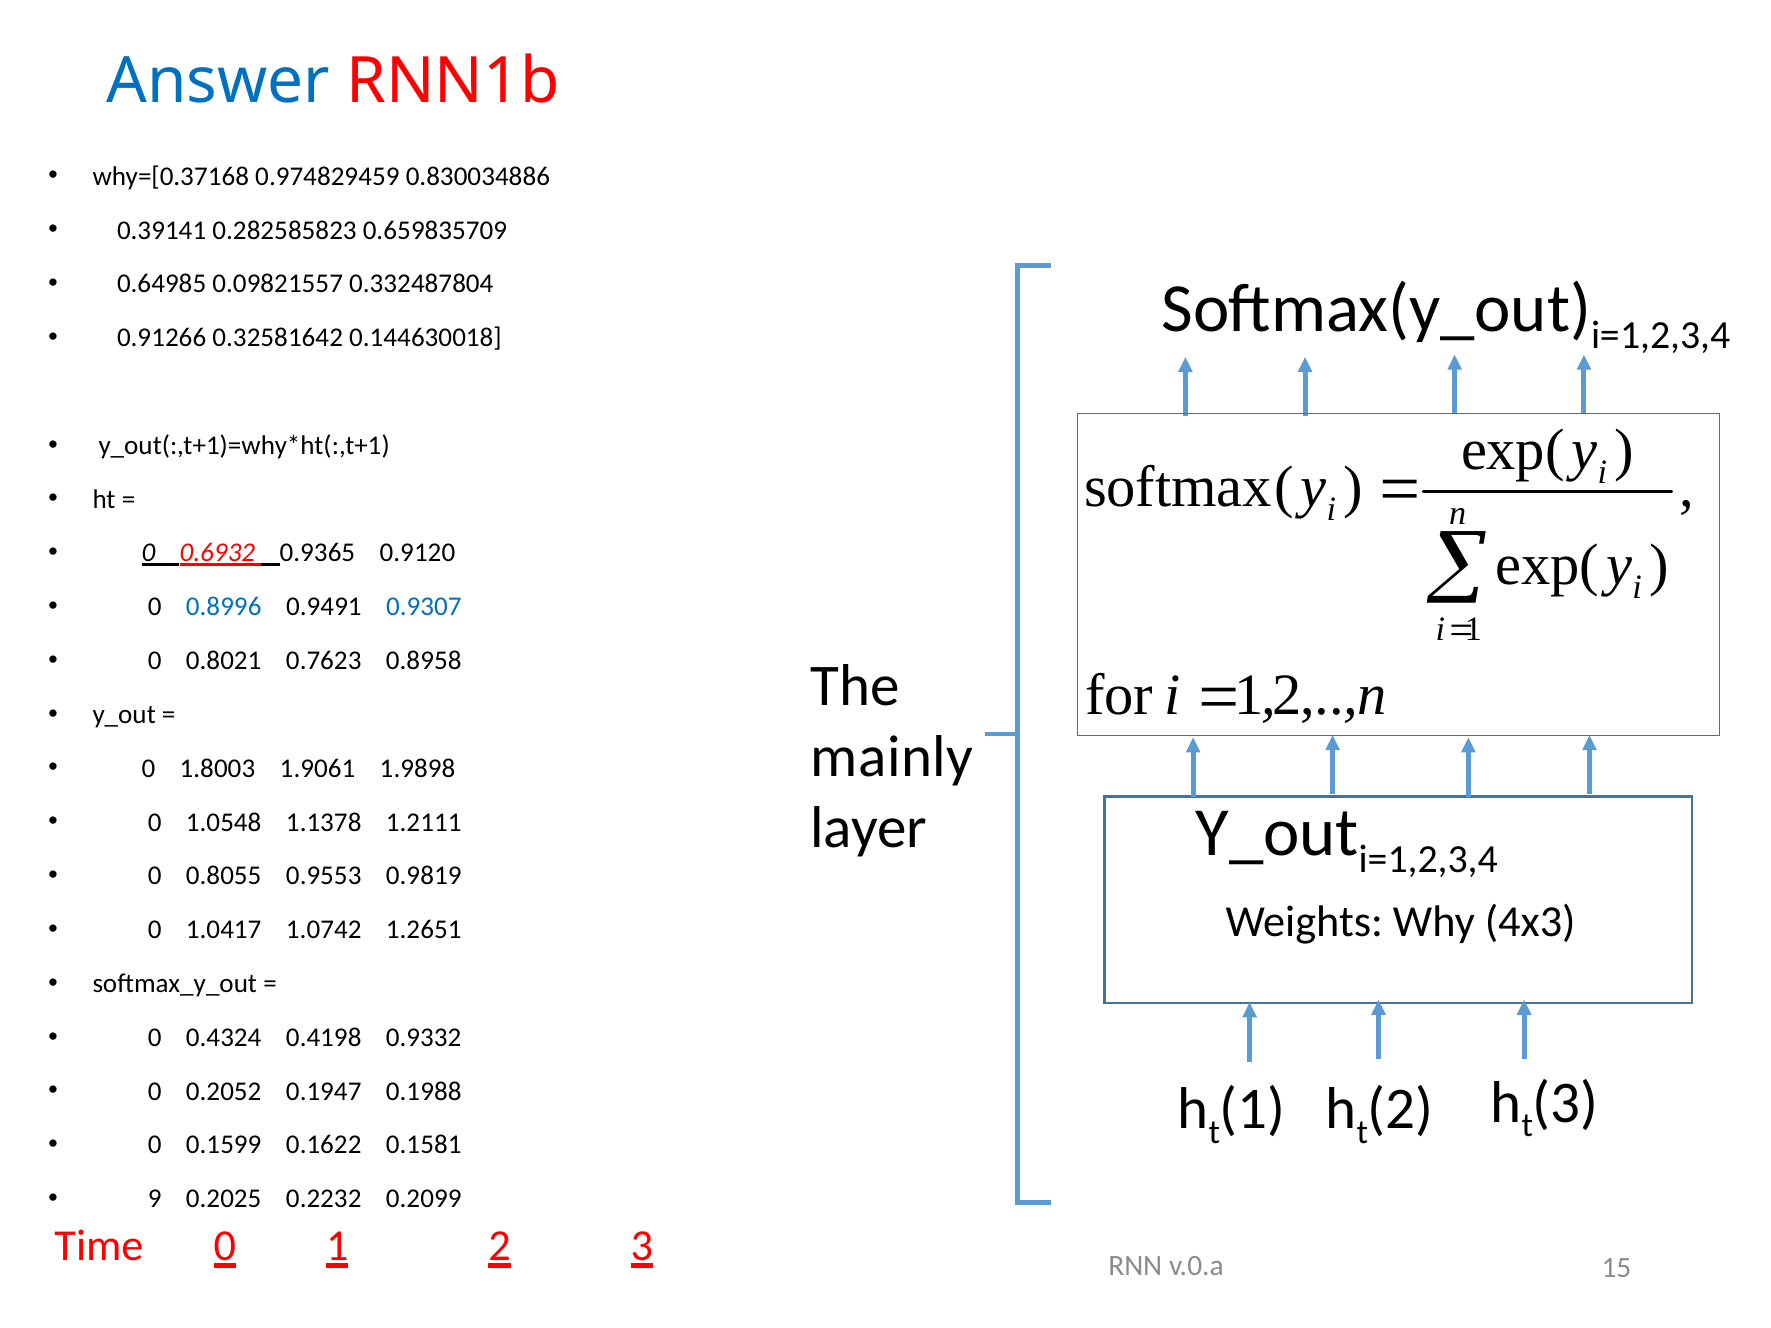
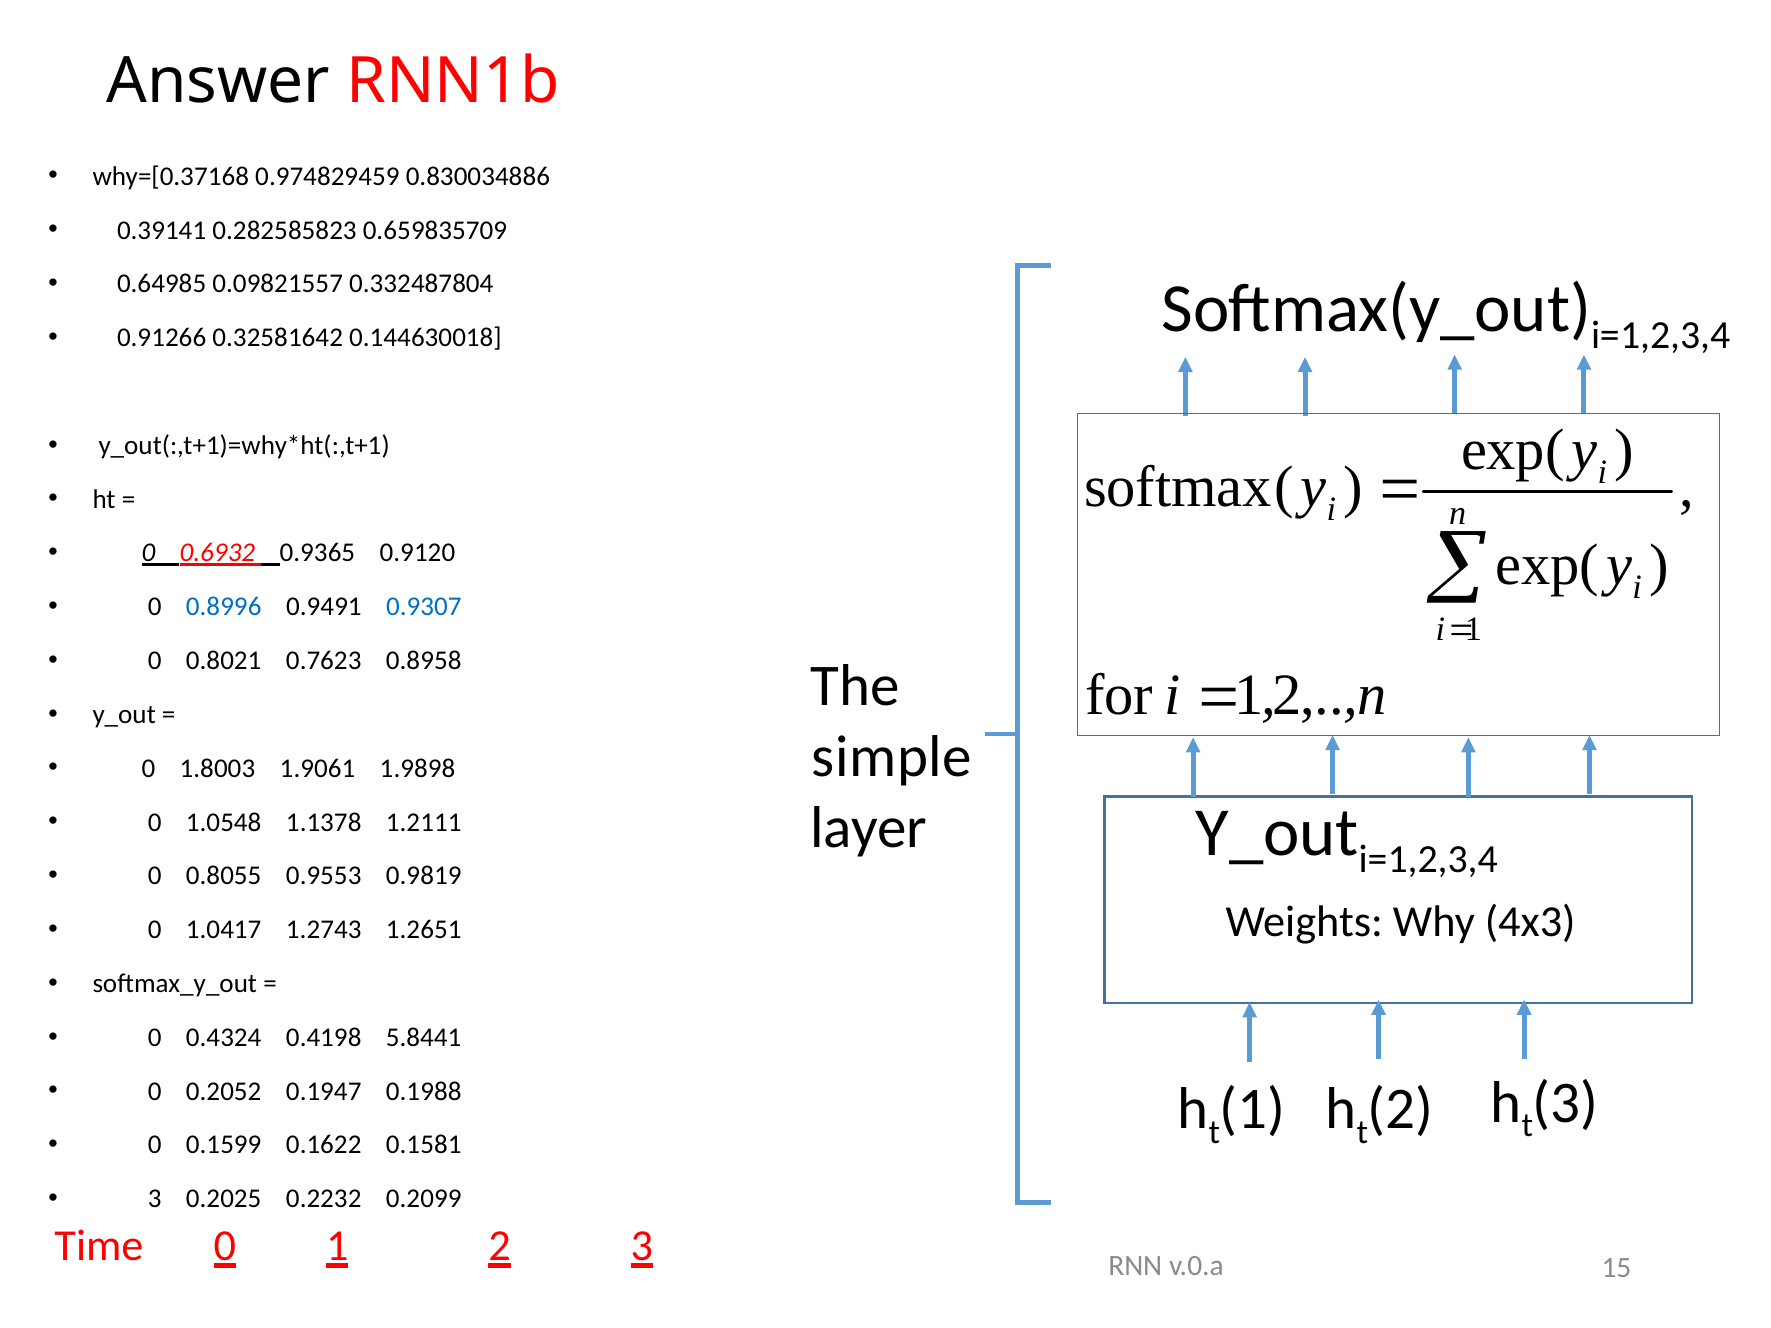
Answer colour: blue -> black (218, 82)
mainly: mainly -> simple (892, 757)
1.0742: 1.0742 -> 1.2743 (324, 930)
0.9332: 0.9332 -> 5.8441 (424, 1038)
9: 9 -> 3 (155, 1199)
